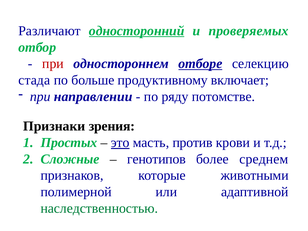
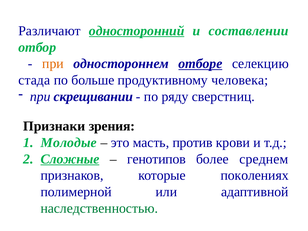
проверяемых: проверяемых -> составлении (249, 31)
при colour: red -> orange (53, 64)
включает: включает -> человека (240, 80)
направлении: направлении -> скрещивании (93, 97)
потомстве: потомстве -> сверстниц (223, 97)
Простых: Простых -> Молодые (69, 143)
это underline: present -> none (120, 143)
Сложные underline: none -> present (70, 159)
животными: животными -> поколениях (255, 175)
